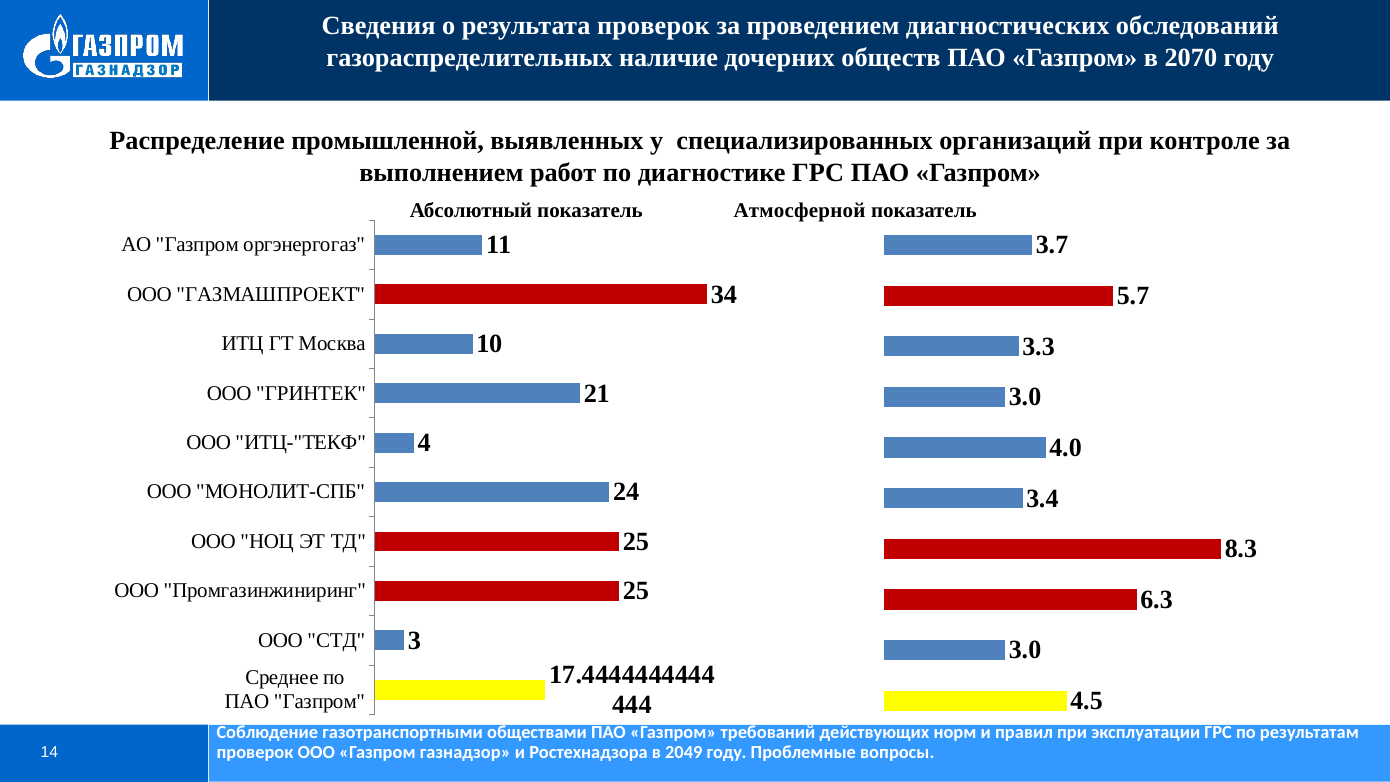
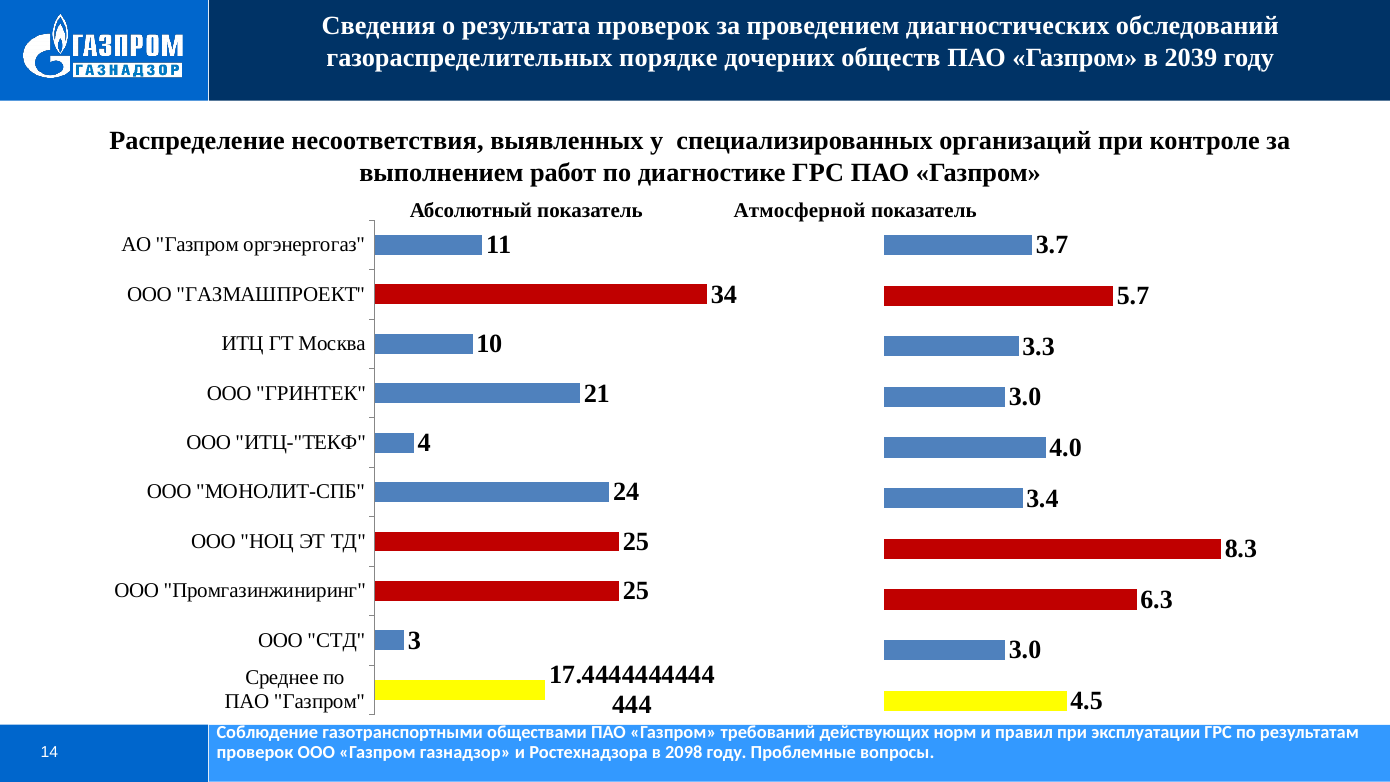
наличие: наличие -> порядке (668, 57)
2070: 2070 -> 2039 (1191, 57)
промышленной: промышленной -> несоответствия (387, 141)
2049: 2049 -> 2098 (684, 753)
